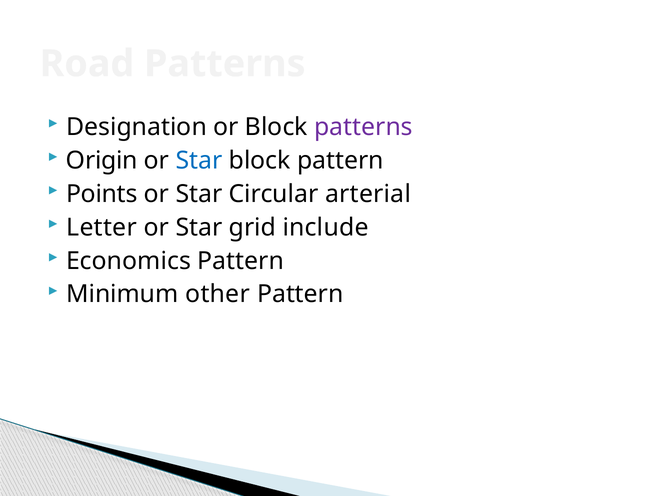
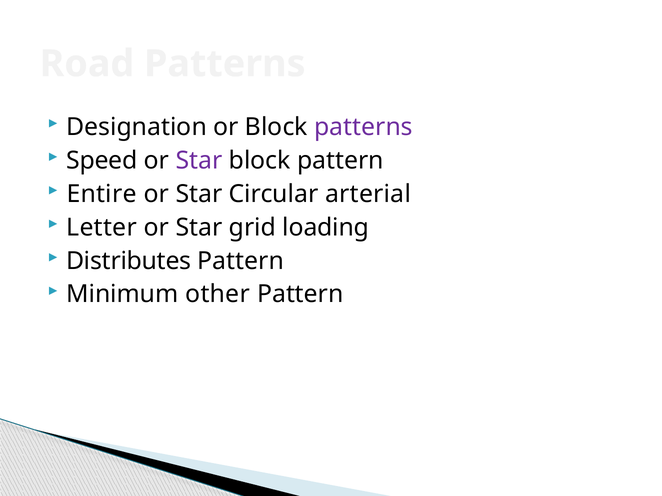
Origin: Origin -> Speed (102, 161)
Star colour: blue -> purple (199, 161)
Points: Points -> Entire (102, 194)
include: include -> loading (326, 228)
Economics: Economics -> Distributes (129, 261)
